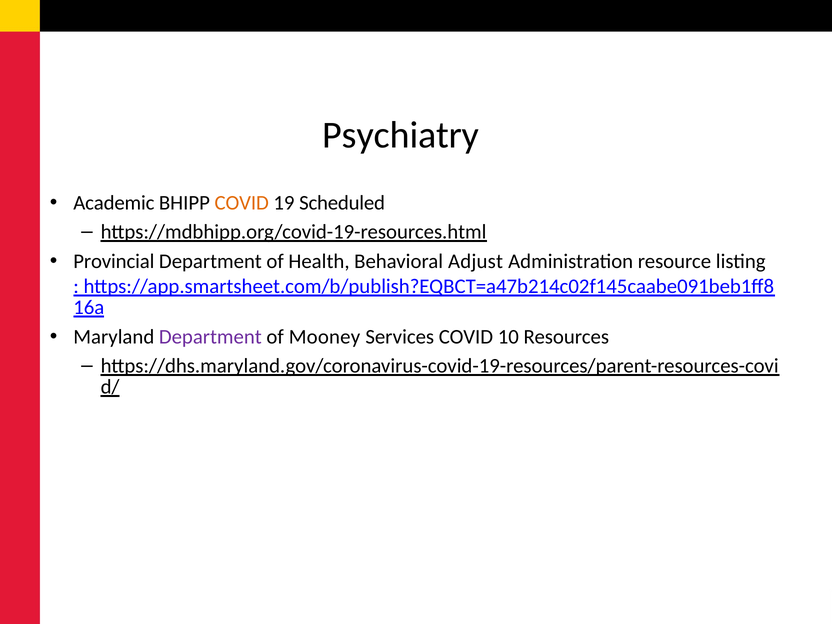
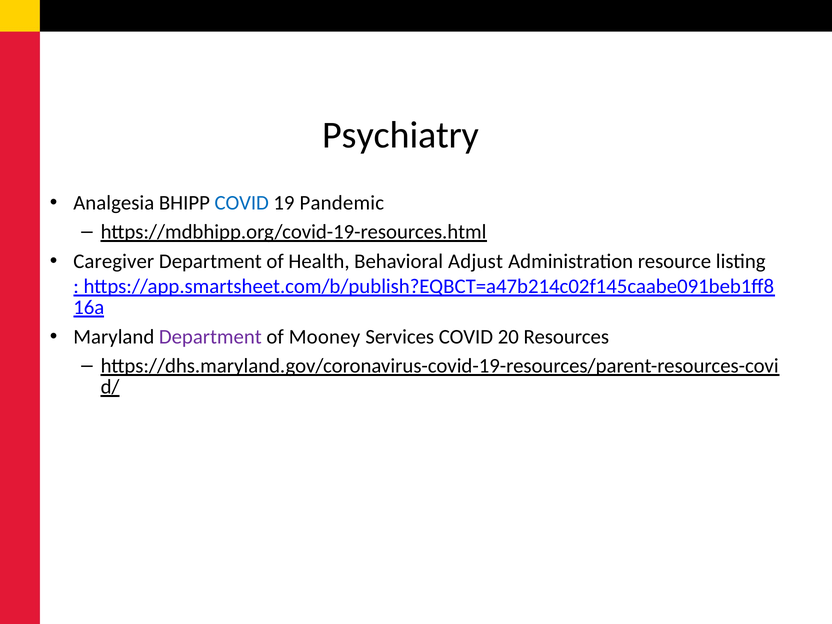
Academic: Academic -> Analgesia (114, 203)
COVID colour: orange -> blue (242, 203)
Scheduled: Scheduled -> Pandemic (342, 203)
Provincial: Provincial -> Caregiver (114, 262)
10: 10 -> 20 (508, 337)
